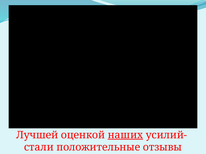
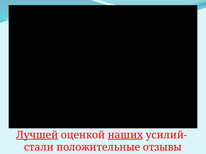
Лучшей underline: none -> present (37, 135)
